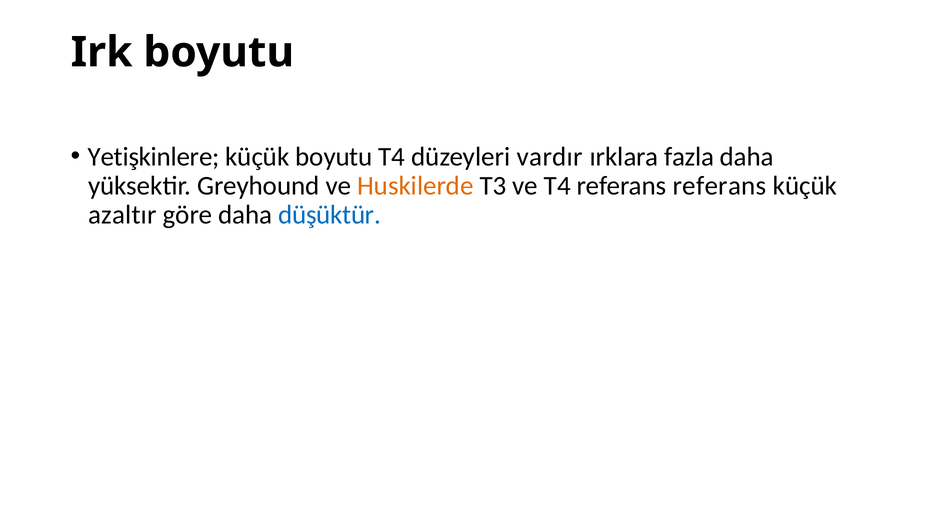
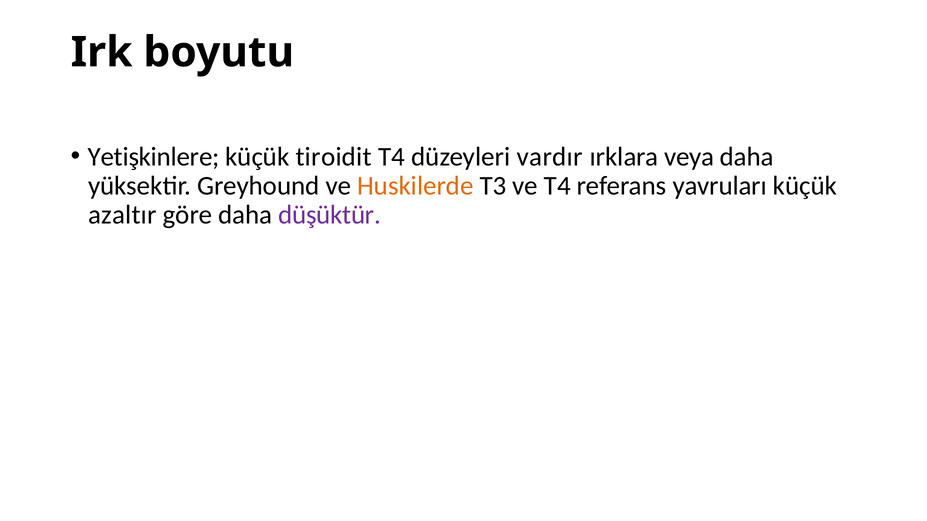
küçük boyutu: boyutu -> tiroidit (334, 157)
fazla: fazla -> veya (689, 157)
referans referans: referans -> yavruları (720, 186)
düşüktür colour: blue -> purple (330, 215)
